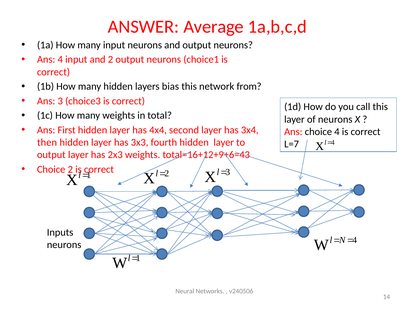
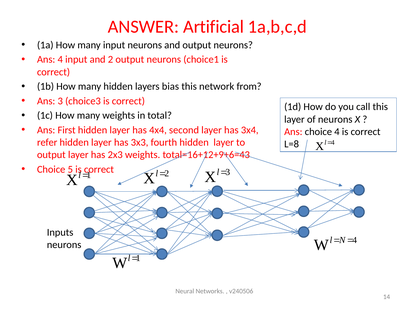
Average: Average -> Artificial (214, 27)
then: then -> refer (47, 143)
L=7: L=7 -> L=8 (292, 144)
Choice 2: 2 -> 5 (70, 170)
